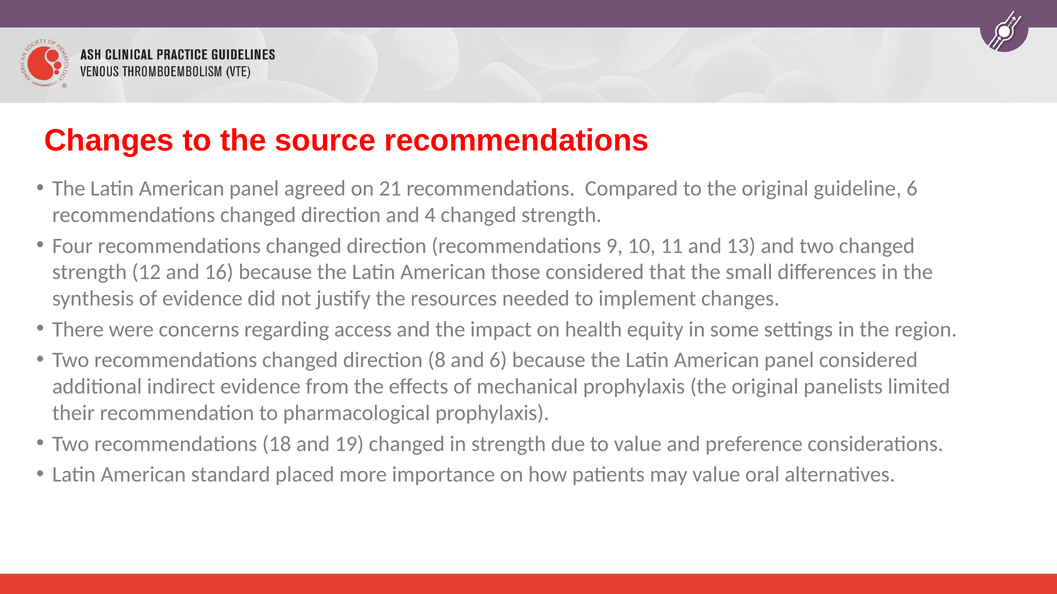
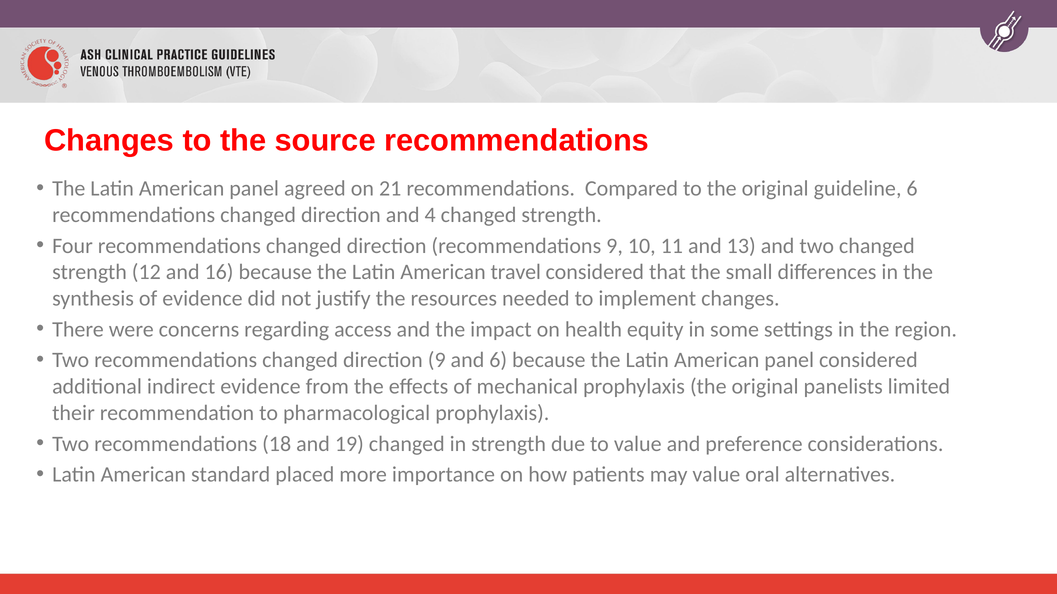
those: those -> travel (516, 272)
direction 8: 8 -> 9 (437, 361)
